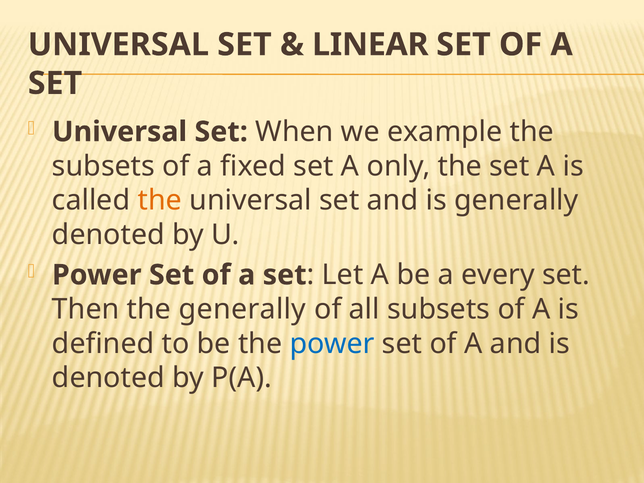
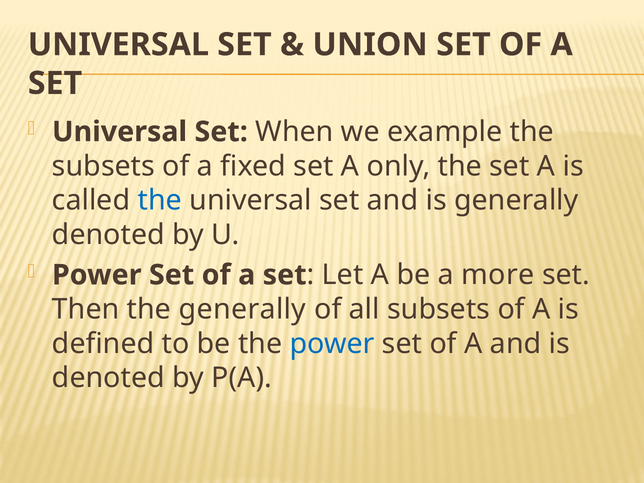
LINEAR: LINEAR -> UNION (370, 45)
the colour: orange -> blue (160, 201)
every: every -> more (498, 275)
